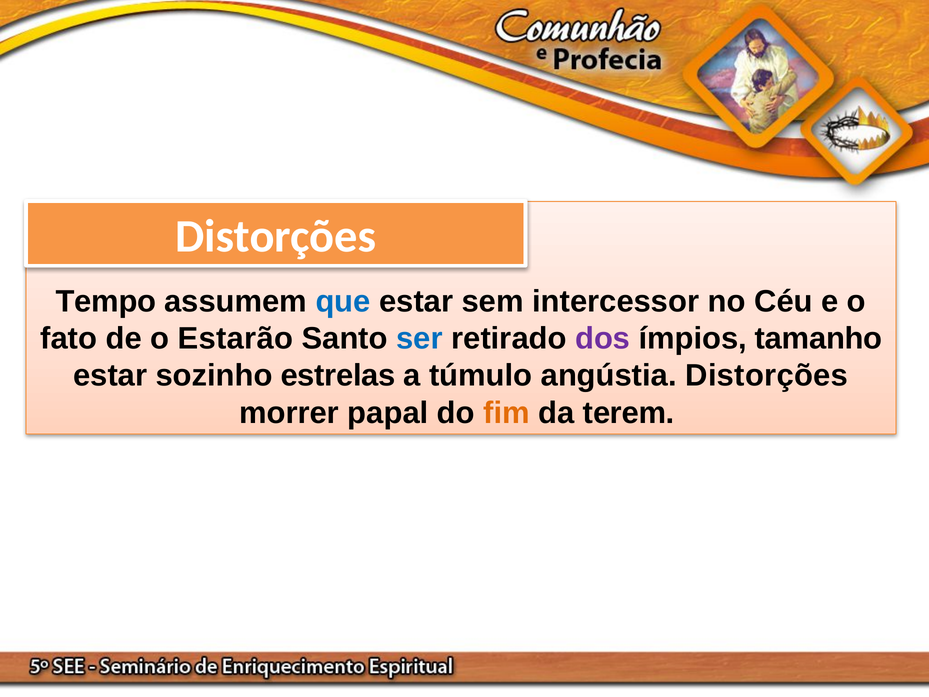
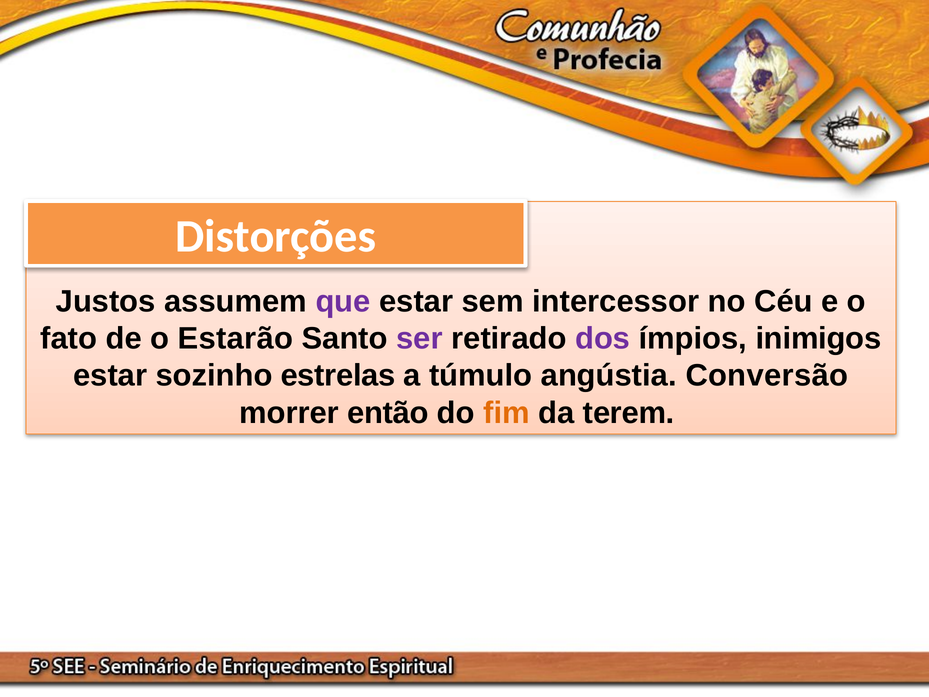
Tempo: Tempo -> Justos (106, 301)
que colour: blue -> purple (343, 301)
ser colour: blue -> purple (420, 338)
tamanho: tamanho -> inimigos (818, 338)
angústia Distorções: Distorções -> Conversão (767, 376)
papal: papal -> então (388, 413)
